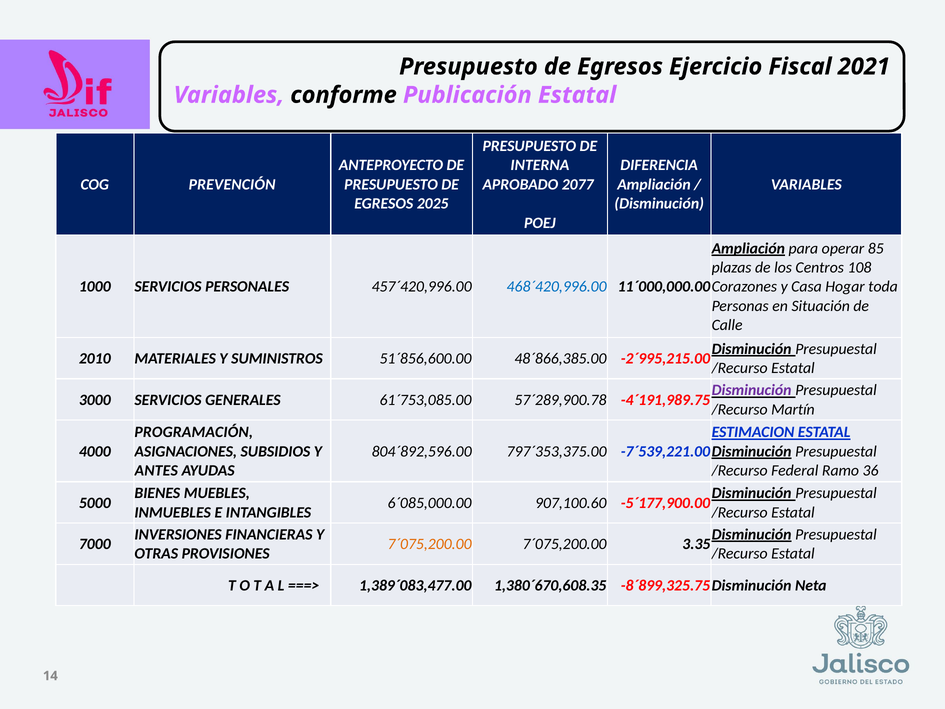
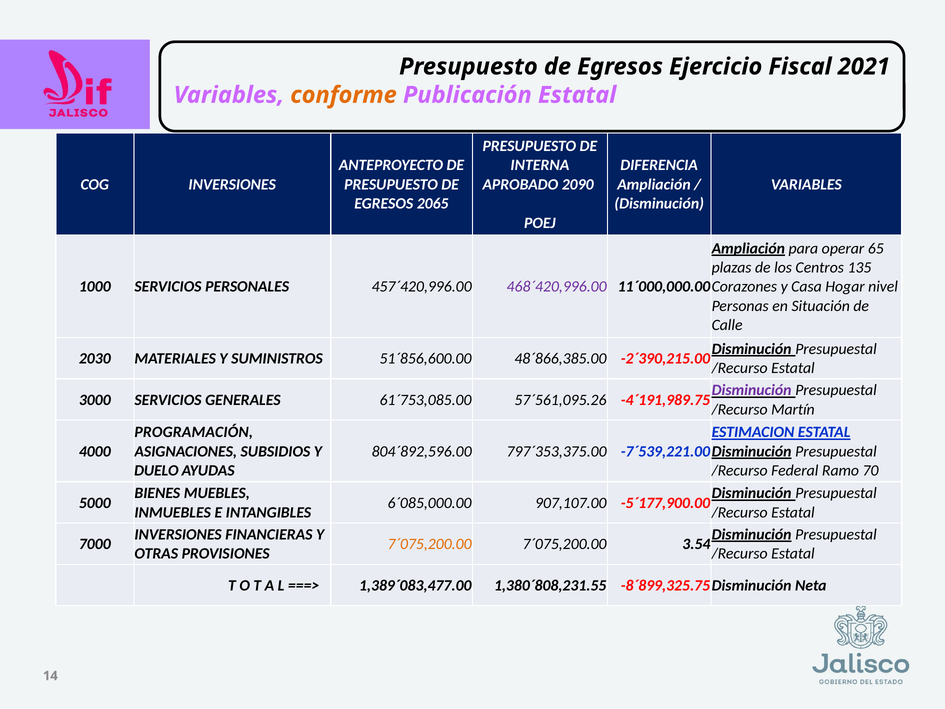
conforme colour: black -> orange (344, 95)
COG PREVENCIÓN: PREVENCIÓN -> INVERSIONES (232, 184)
2077: 2077 -> 2090 (578, 184)
2025: 2025 -> 2065 (433, 204)
85: 85 -> 65 (876, 248)
108: 108 -> 135 (860, 267)
468´420,996.00 colour: blue -> purple (557, 287)
toda: toda -> nivel (883, 287)
2010: 2010 -> 2030 (95, 358)
-2´995,215.00: -2´995,215.00 -> -2´390,215.00 (665, 358)
57´289,900.78: 57´289,900.78 -> 57´561,095.26 (560, 400)
ANTES: ANTES -> DUELO (156, 470)
36: 36 -> 70 (871, 470)
907,100.60: 907,100.60 -> 907,107.00 (571, 503)
3.35: 3.35 -> 3.54 (696, 544)
1,380´670,608.35: 1,380´670,608.35 -> 1,380´808,231.55 (550, 585)
